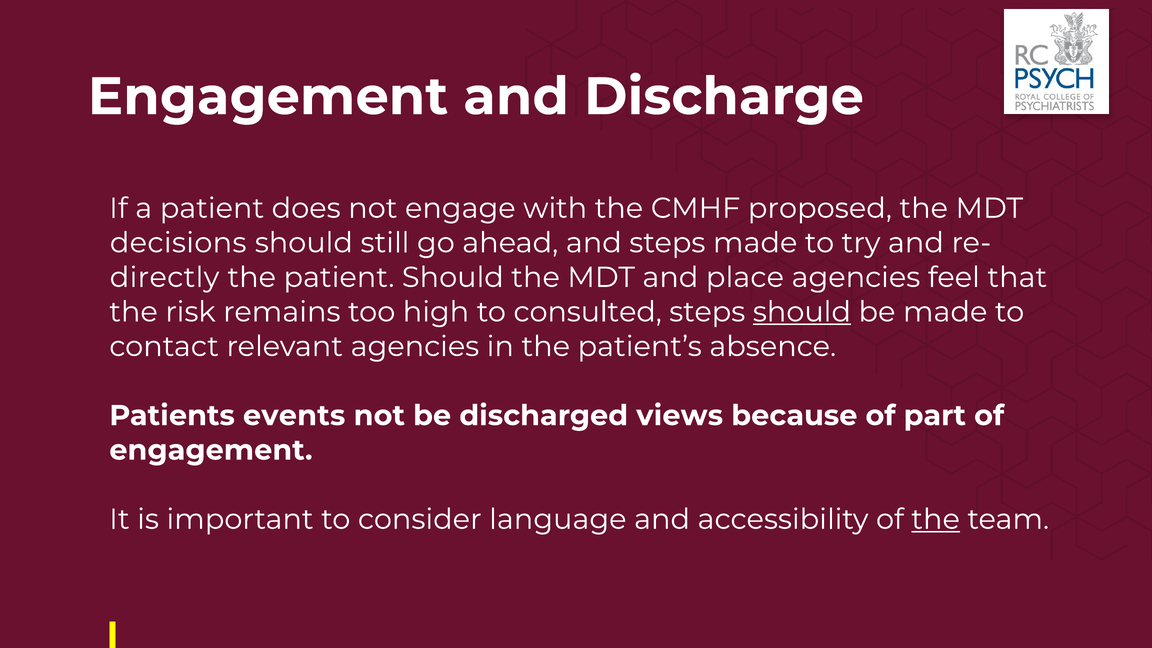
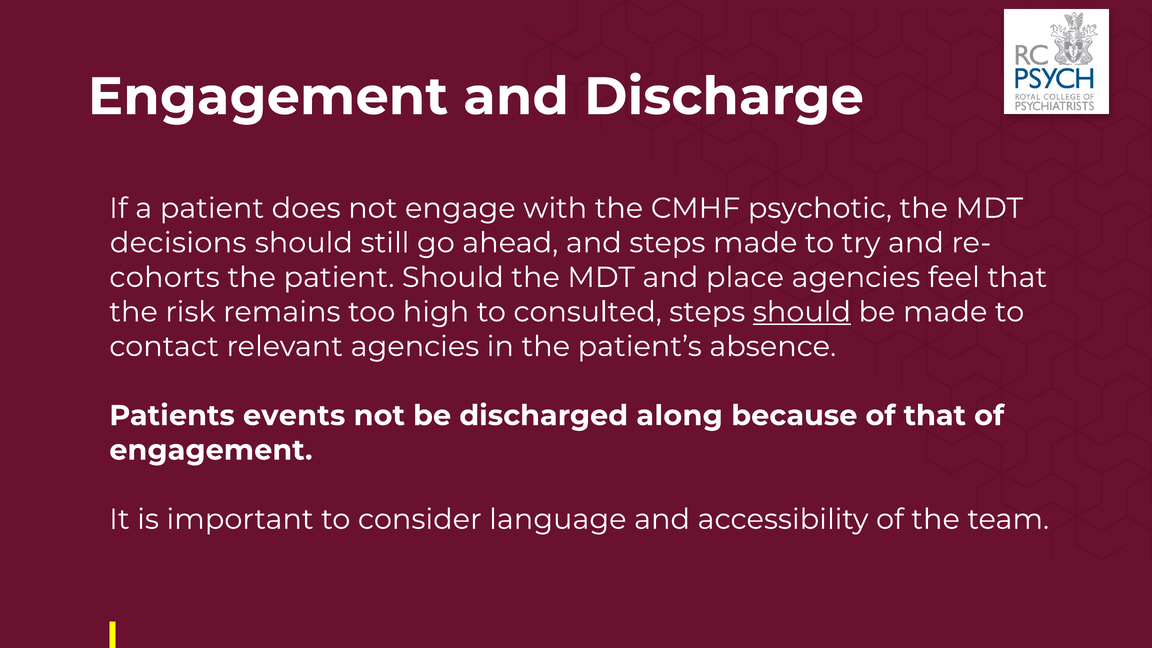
proposed: proposed -> psychotic (820, 208)
directly: directly -> cohorts (165, 277)
views: views -> along (680, 416)
of part: part -> that (935, 416)
the underline: present -> none (936, 519)
